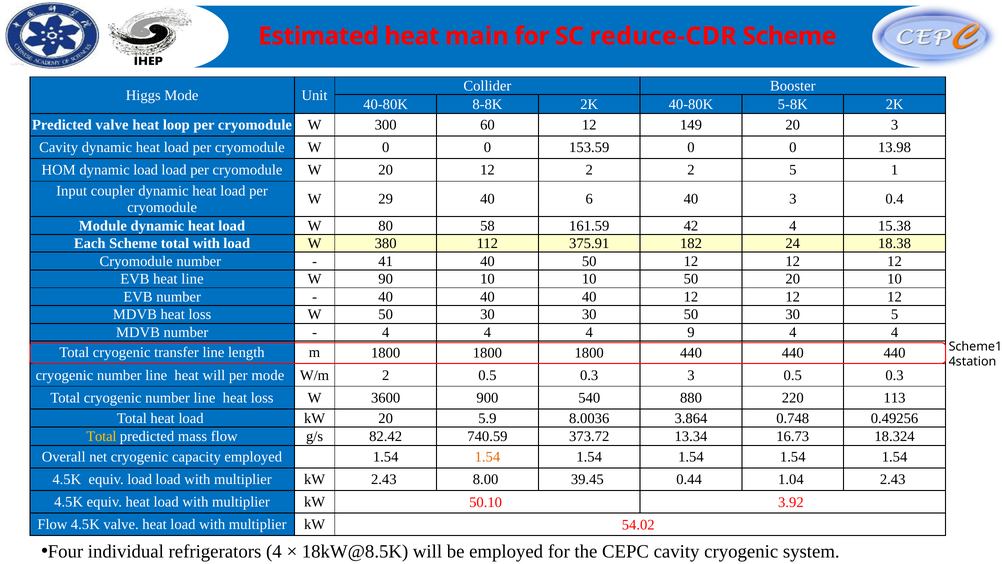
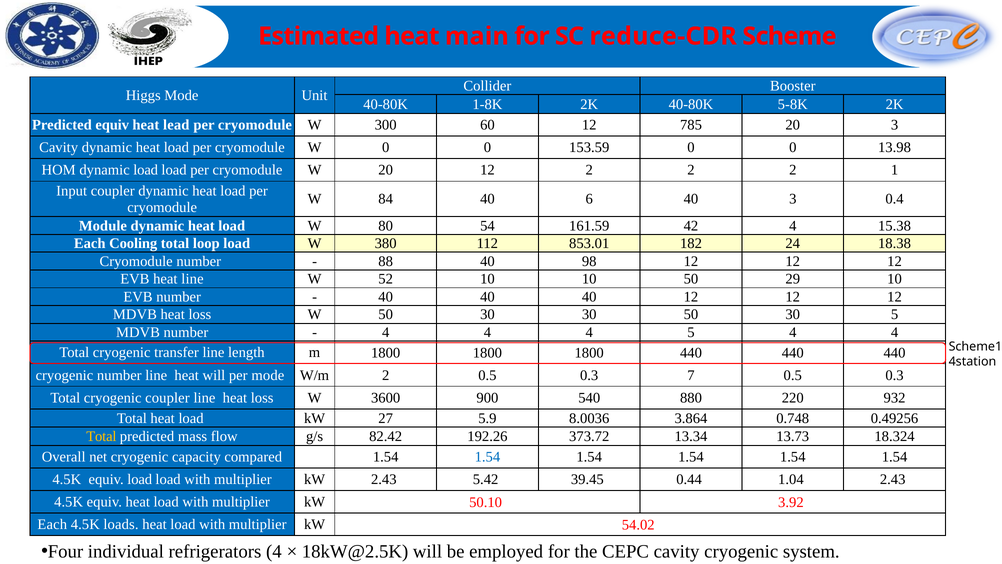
8-8K: 8-8K -> 1-8K (487, 104)
Predicted valve: valve -> equiv (112, 125)
loop: loop -> lead (176, 125)
149: 149 -> 785 (691, 125)
2 2 5: 5 -> 2 (793, 170)
29: 29 -> 84 (386, 199)
58: 58 -> 54 (487, 226)
Each Scheme: Scheme -> Cooling (133, 243)
total with: with -> loop (206, 243)
375.91: 375.91 -> 853.01 (589, 243)
41: 41 -> 88 (386, 261)
40 50: 50 -> 98 (589, 261)
90: 90 -> 52 (386, 279)
50 20: 20 -> 29 (793, 279)
4 9: 9 -> 5 (691, 332)
0.3 3: 3 -> 7 (691, 375)
Total cryogenic number: number -> coupler (167, 398)
113: 113 -> 932 (895, 398)
kW 20: 20 -> 27 (386, 418)
740.59: 740.59 -> 192.26 (487, 436)
16.73: 16.73 -> 13.73 (793, 436)
capacity employed: employed -> compared (253, 457)
1.54 colour: orange -> blue (487, 457)
8.00: 8.00 -> 5.42 (486, 479)
Flow: Flow -> Each (52, 524)
4.5K valve: valve -> loads (121, 524)
18kW@8.5K: 18kW@8.5K -> 18kW@2.5K (355, 551)
